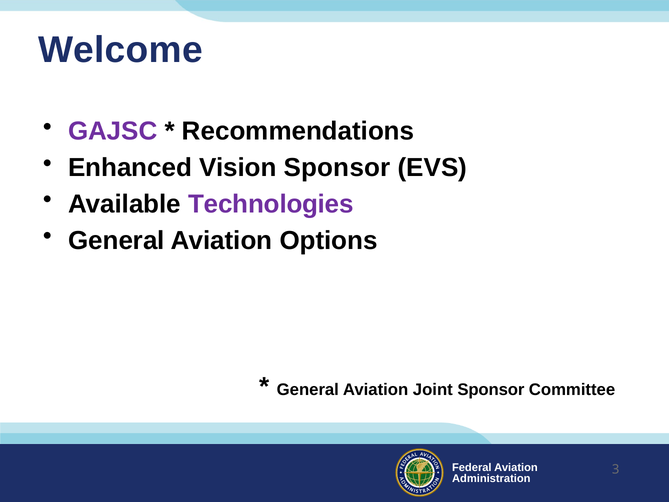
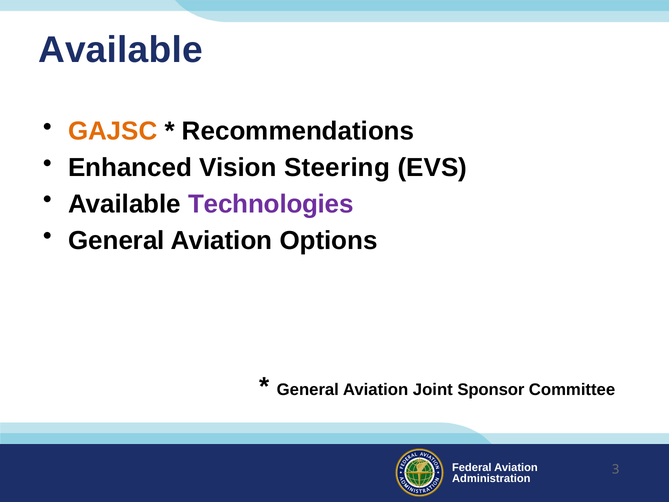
Welcome: Welcome -> Available (120, 50)
GAJSC colour: purple -> orange (113, 131)
Vision Sponsor: Sponsor -> Steering (337, 168)
